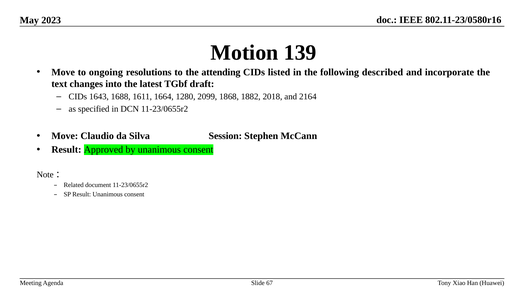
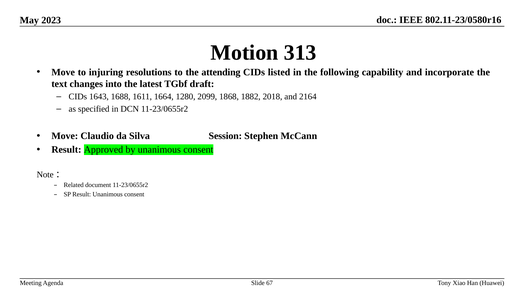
139: 139 -> 313 (300, 53)
ongoing: ongoing -> injuring (106, 72)
described: described -> capability (383, 72)
